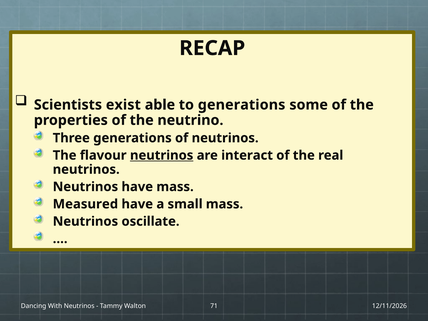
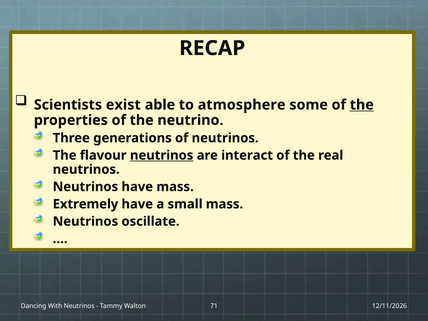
to generations: generations -> atmosphere (242, 105)
the underline: none -> present (362, 105)
Measured: Measured -> Extremely (85, 204)
